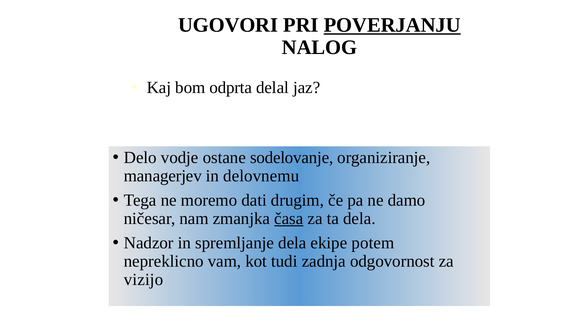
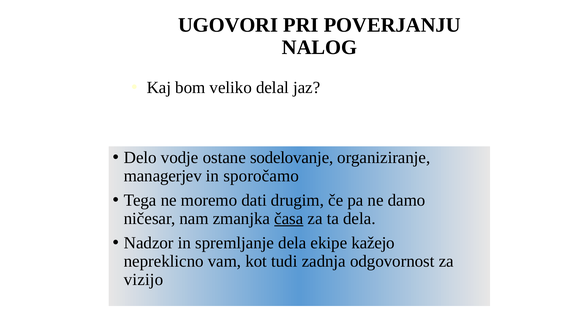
POVERJANJU underline: present -> none (392, 25)
odprta: odprta -> veliko (231, 87)
delovnemu: delovnemu -> sporočamo (261, 176)
potem: potem -> kažejo (373, 243)
